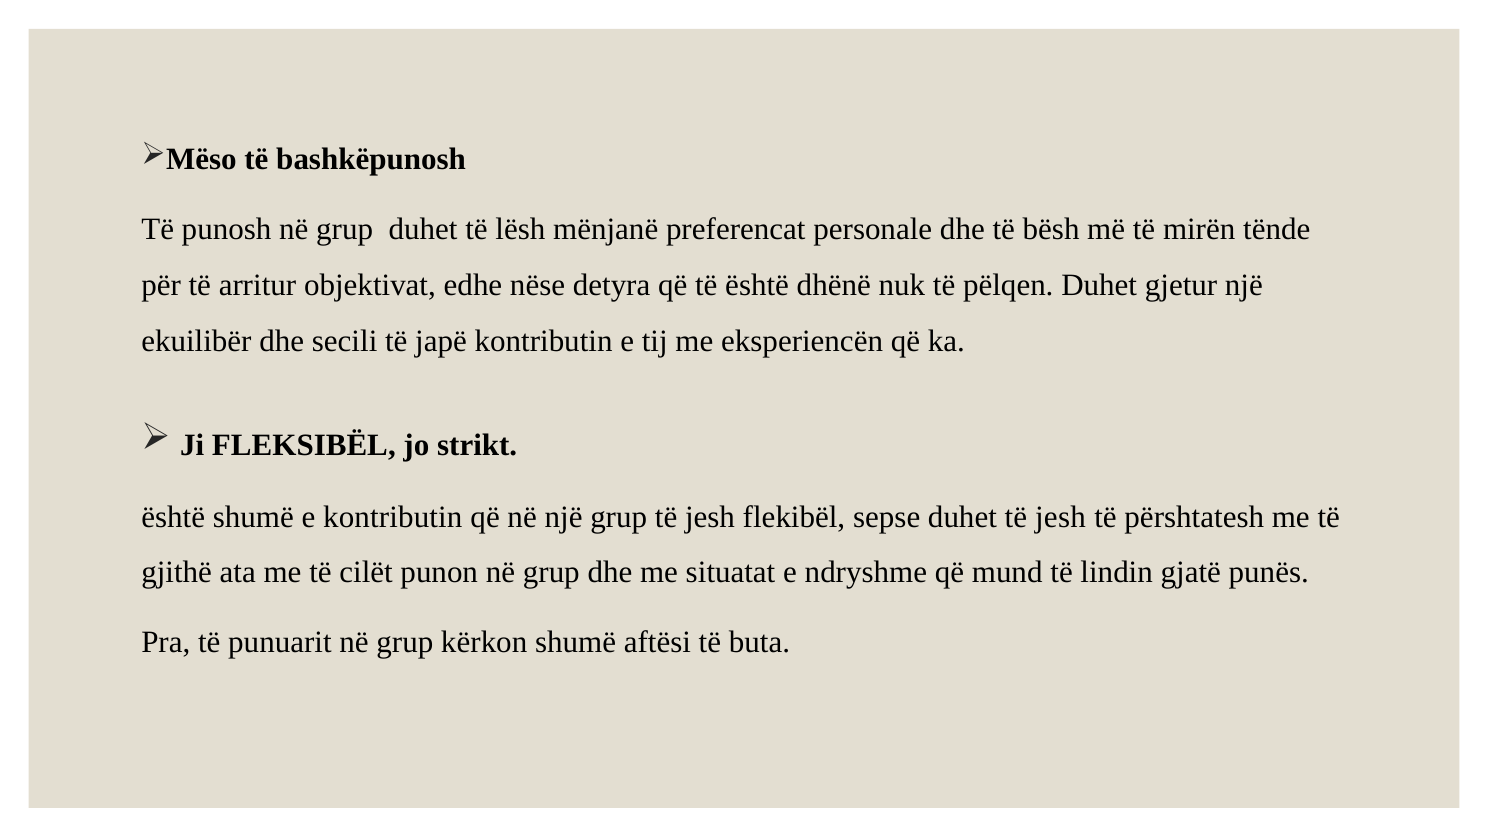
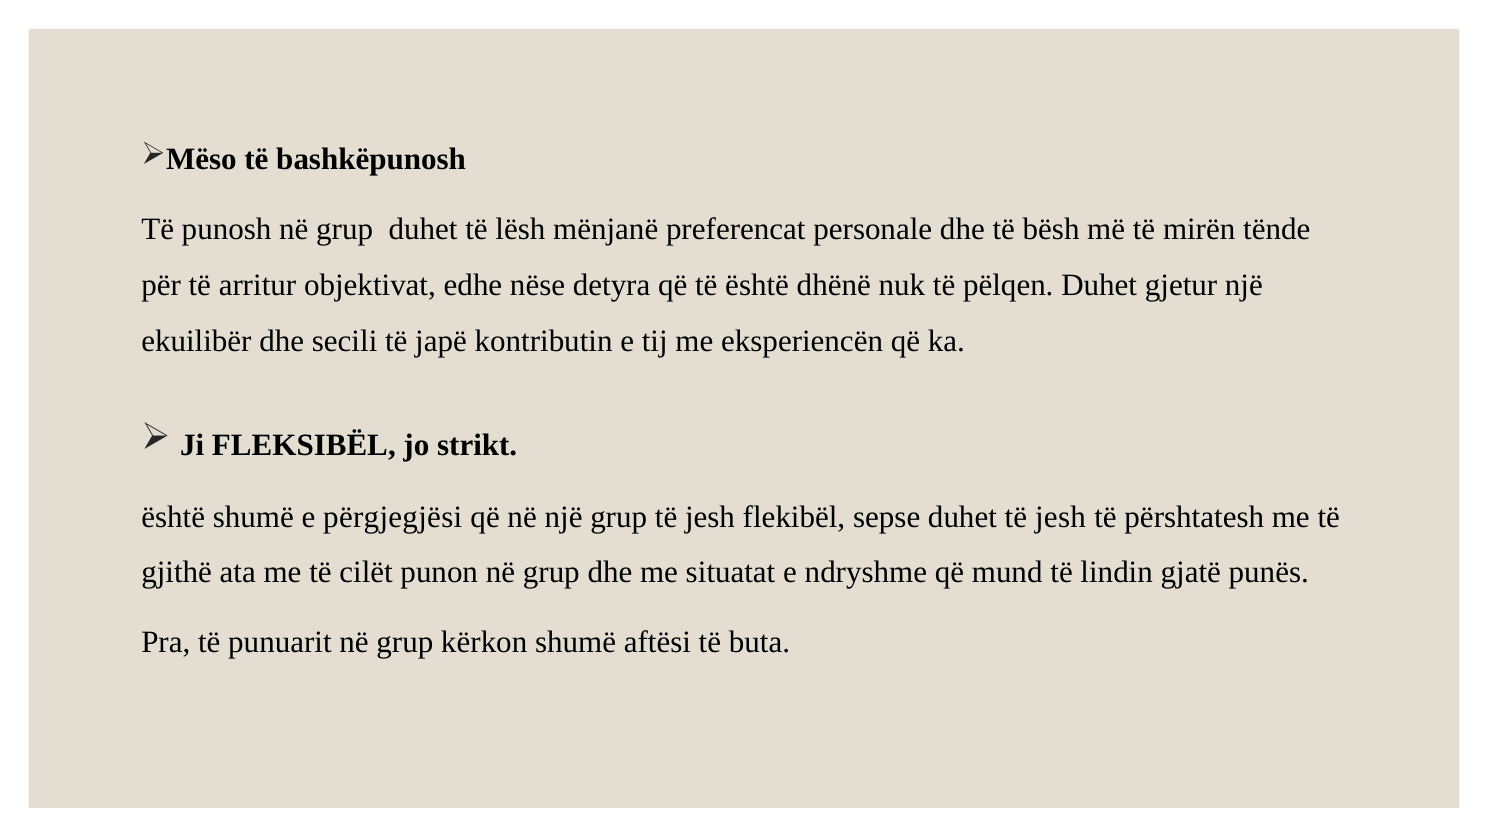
e kontributin: kontributin -> përgjegjësi (393, 517)
